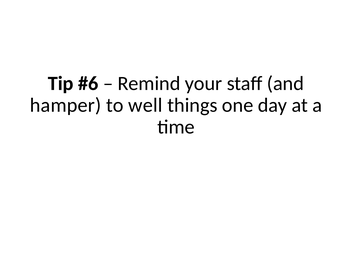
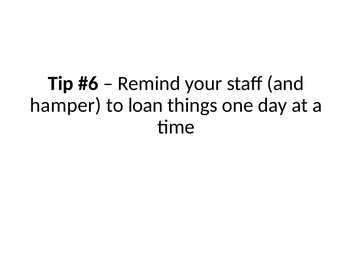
well: well -> loan (146, 105)
